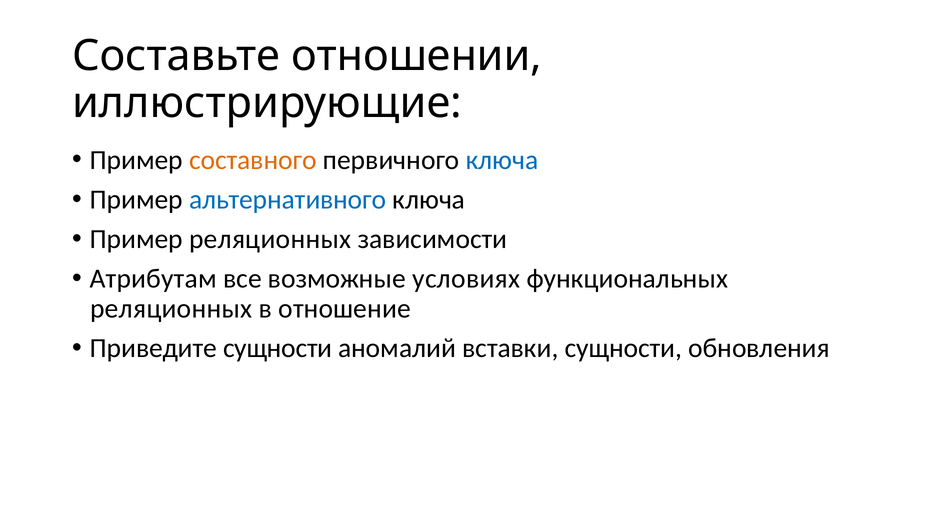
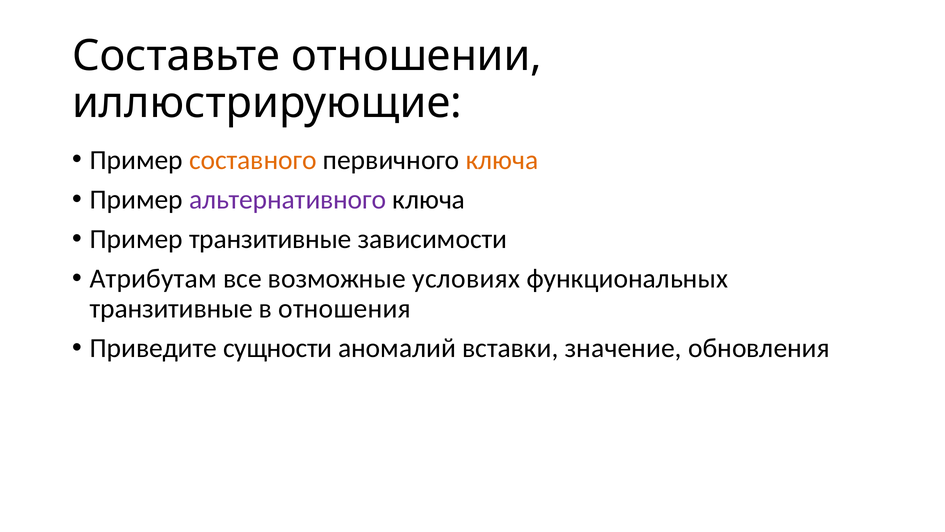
ключа colour: blue -> orange (502, 160)
альтернативного colour: blue -> purple (288, 199)
Пример реляционных: реляционных -> транзитивные (270, 239)
реляционных: реляционных -> транзитивные (171, 308)
отношение: отношение -> отношения (345, 308)
вставки сущности: сущности -> значение (623, 348)
